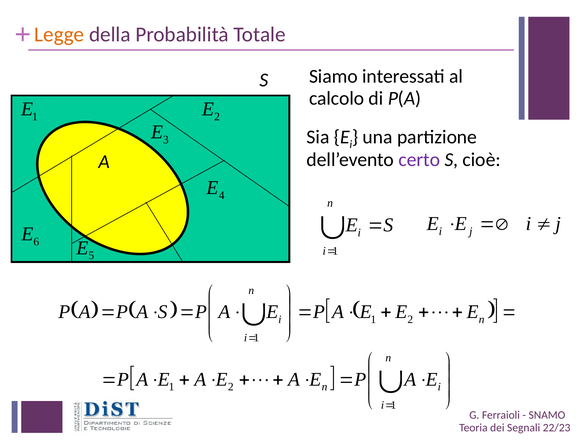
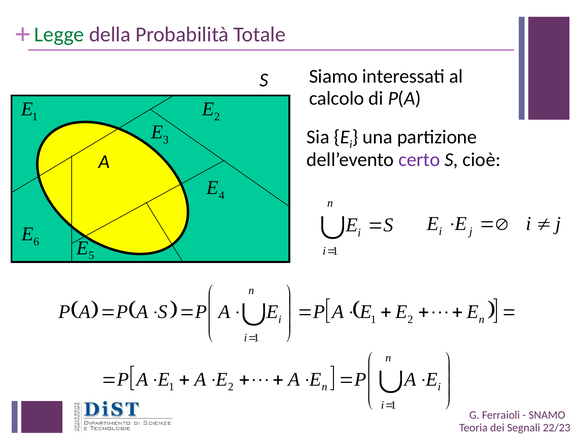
Legge colour: orange -> green (59, 34)
